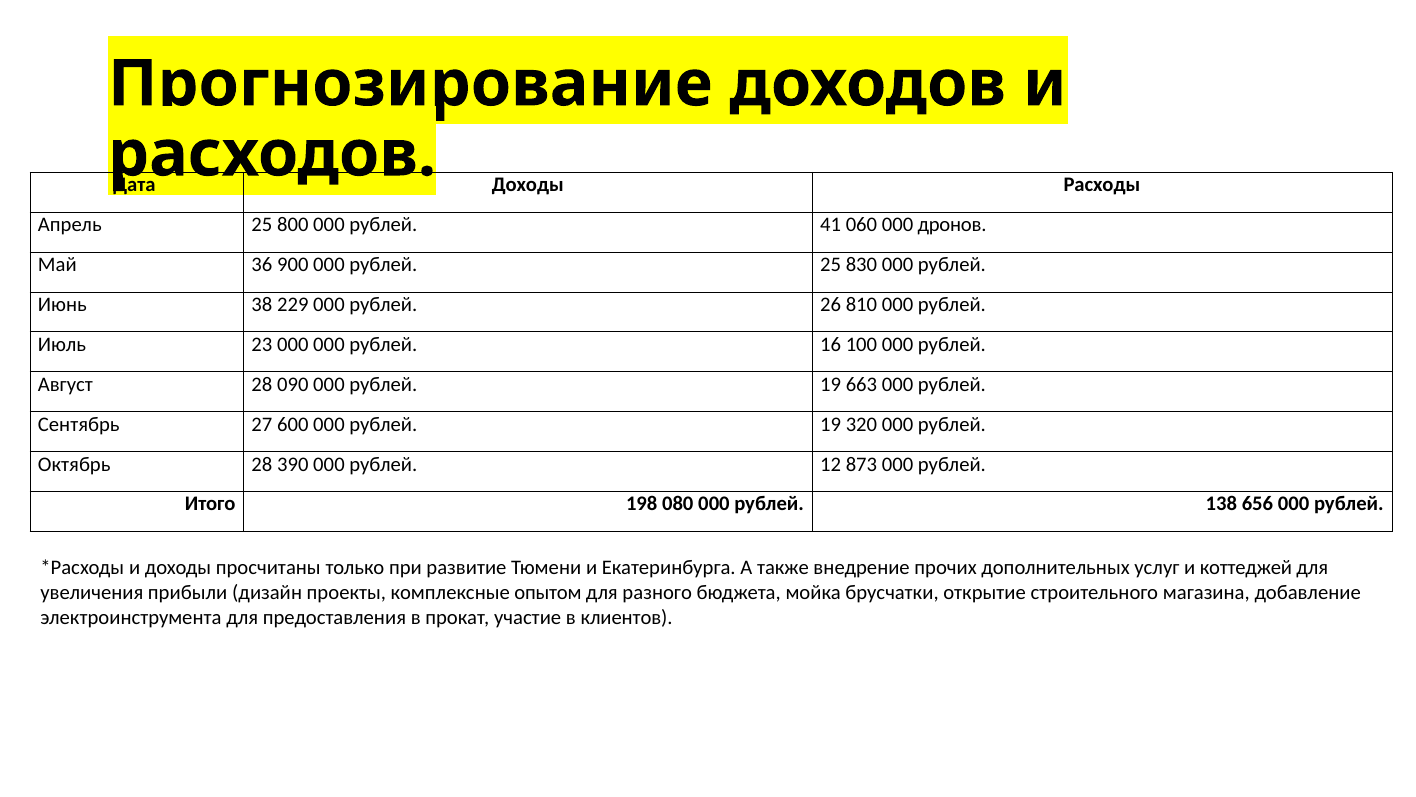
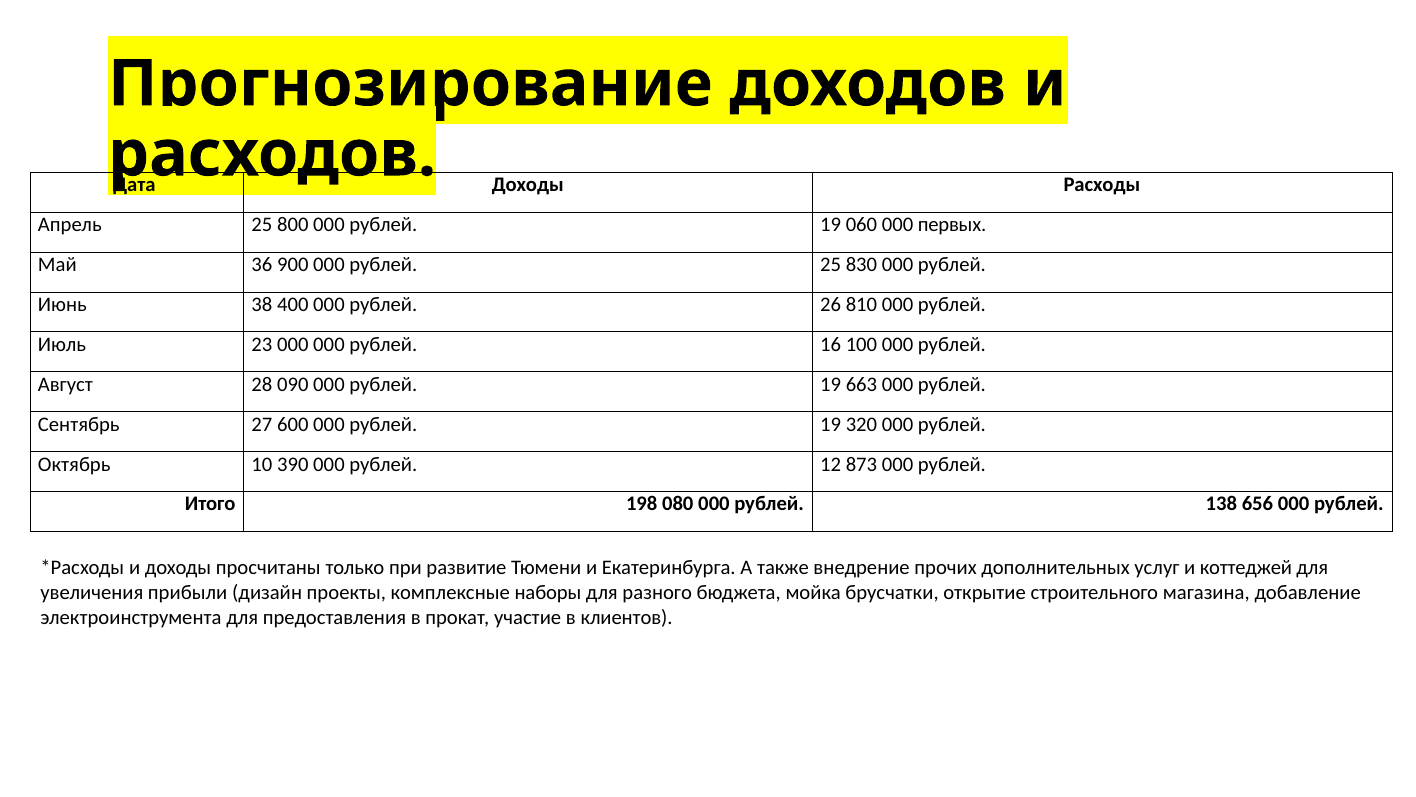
800 000 рублей 41: 41 -> 19 (831, 225)
дронов: дронов -> первых (952, 225)
229: 229 -> 400 (293, 305)
Октябрь 28: 28 -> 10 (262, 464)
опытом: опытом -> наборы (548, 592)
